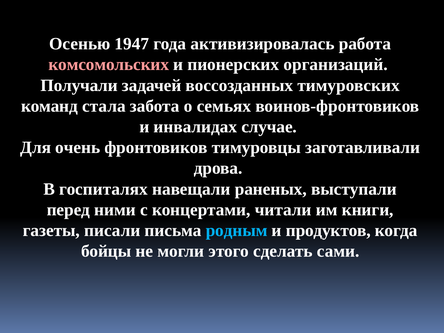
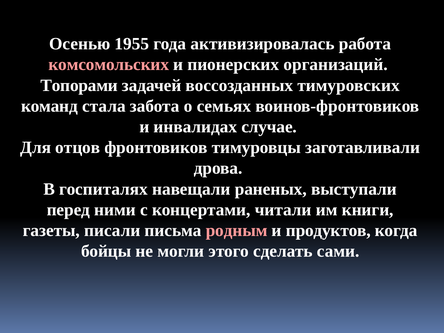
1947: 1947 -> 1955 (132, 44)
Получали: Получали -> Топорами (79, 85)
очень: очень -> отцов (78, 148)
родным colour: light blue -> pink (237, 230)
